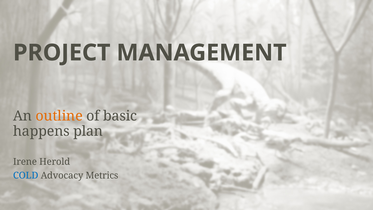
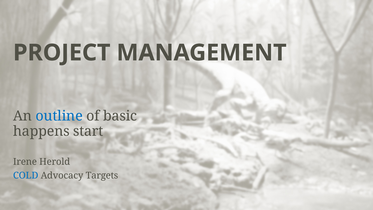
outline colour: orange -> blue (59, 116)
plan: plan -> start (88, 131)
Metrics: Metrics -> Targets (102, 176)
